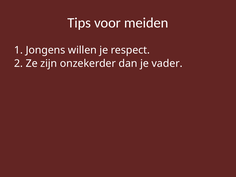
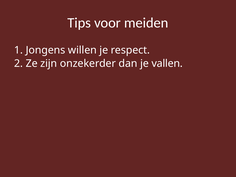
vader: vader -> vallen (167, 63)
